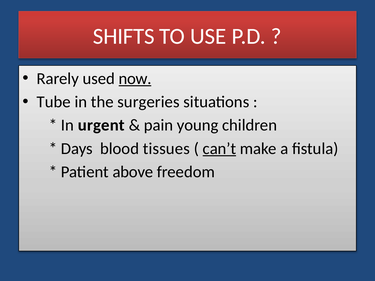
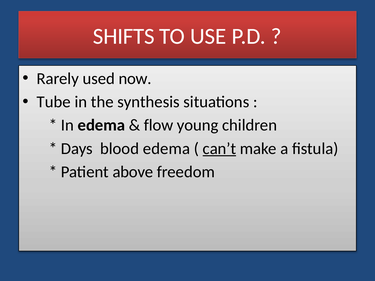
now underline: present -> none (135, 79)
surgeries: surgeries -> synthesis (149, 102)
In urgent: urgent -> edema (101, 125)
pain: pain -> flow (159, 125)
blood tissues: tissues -> edema (166, 149)
